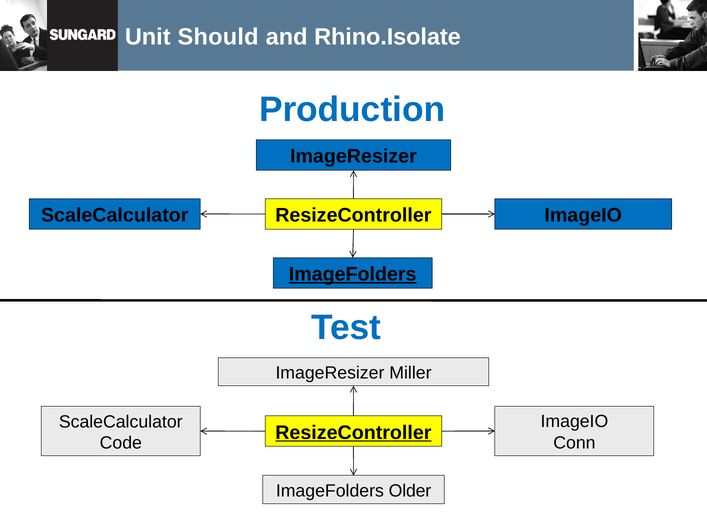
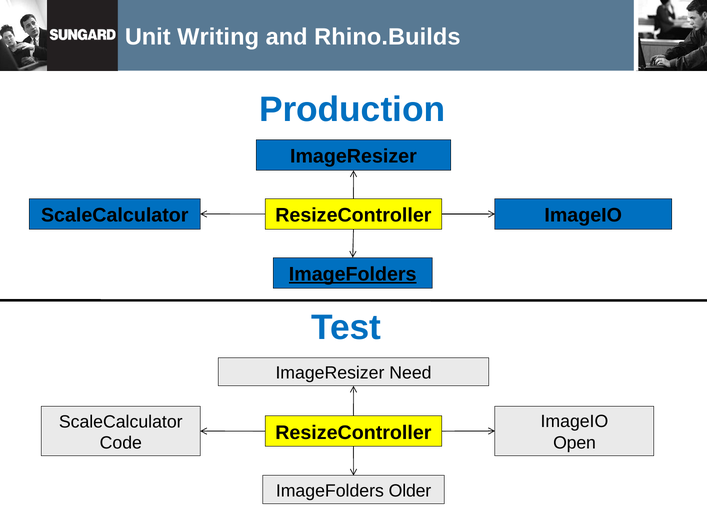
Should: Should -> Writing (218, 37)
Rhino.Isolate: Rhino.Isolate -> Rhino.Builds (387, 37)
Miller: Miller -> Need (410, 373)
ResizeController underline: present -> none (353, 433)
Conn: Conn -> Open (575, 443)
